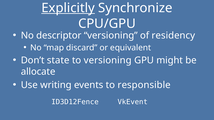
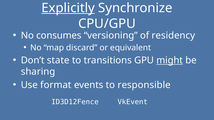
descriptor: descriptor -> consumes (59, 36)
to versioning: versioning -> transitions (108, 61)
might underline: none -> present (170, 61)
allocate: allocate -> sharing (38, 72)
writing: writing -> format (56, 85)
